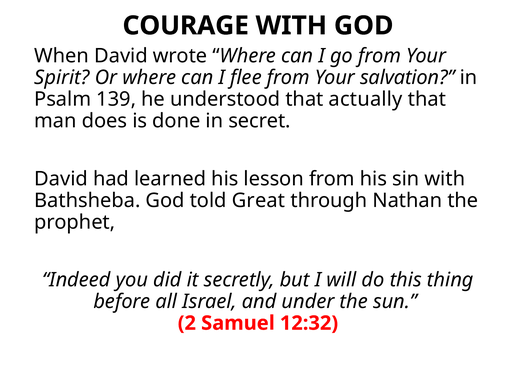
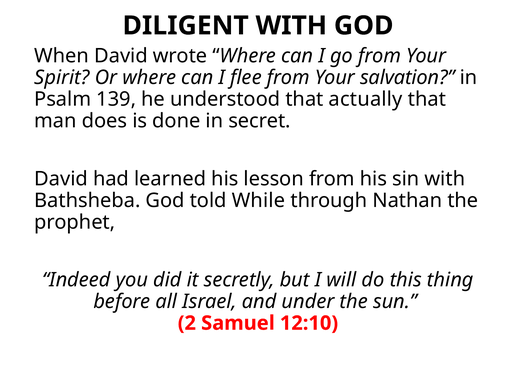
COURAGE: COURAGE -> DILIGENT (186, 26)
Great: Great -> While (259, 200)
12:32: 12:32 -> 12:10 (309, 323)
